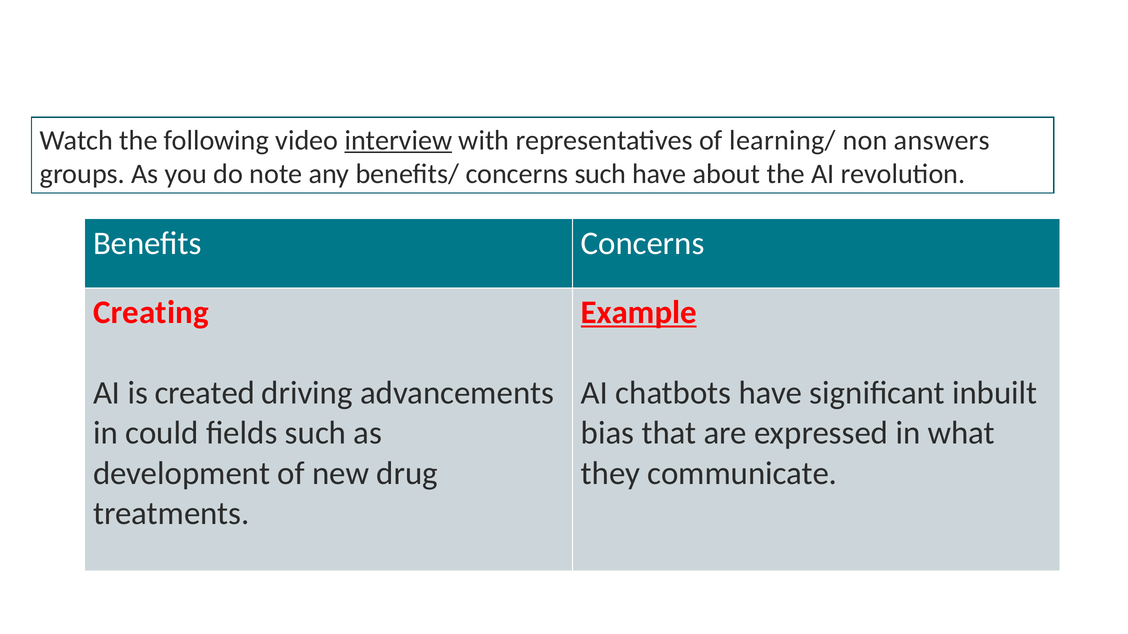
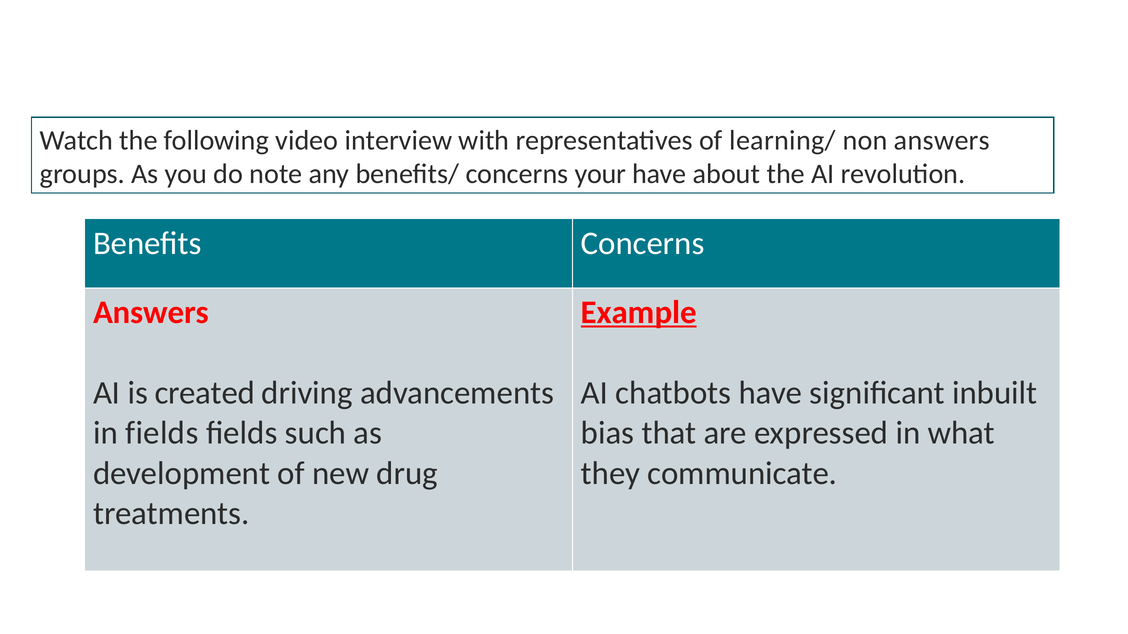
interview underline: present -> none (398, 140)
concerns such: such -> your (600, 174)
Creating: Creating -> Answers (151, 313)
in could: could -> fields (162, 433)
